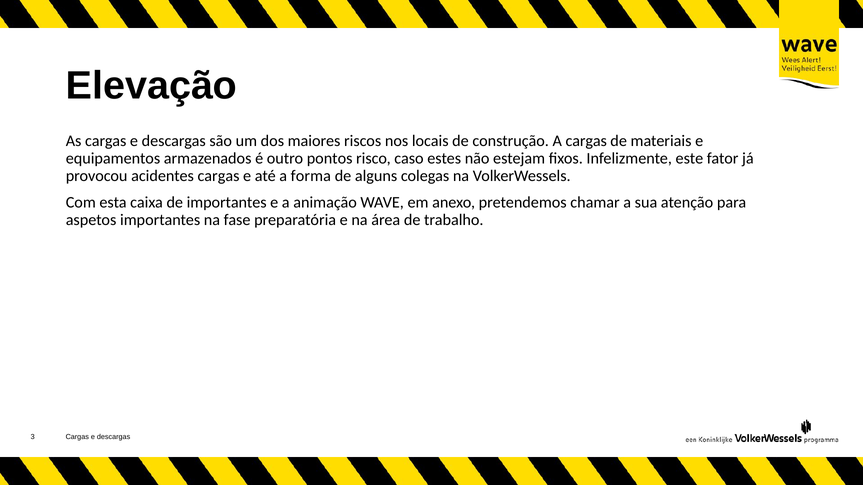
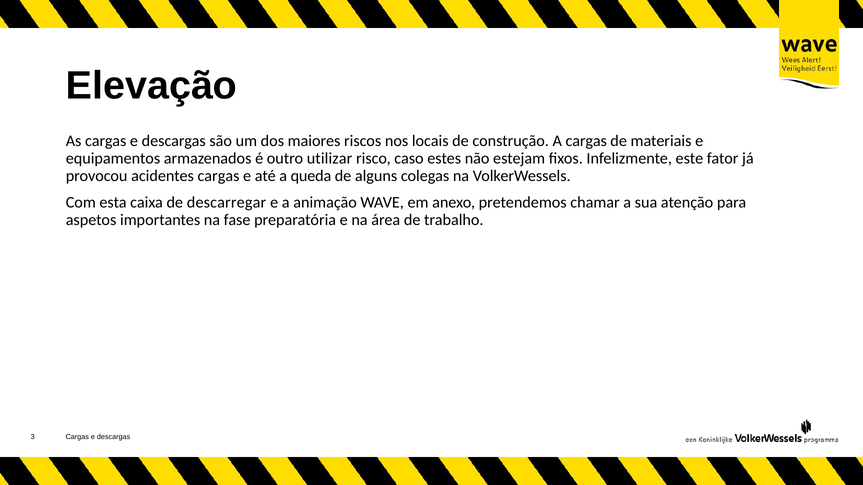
pontos: pontos -> utilizar (330, 159)
forma: forma -> queda (311, 176)
de importantes: importantes -> descarregar (227, 203)
